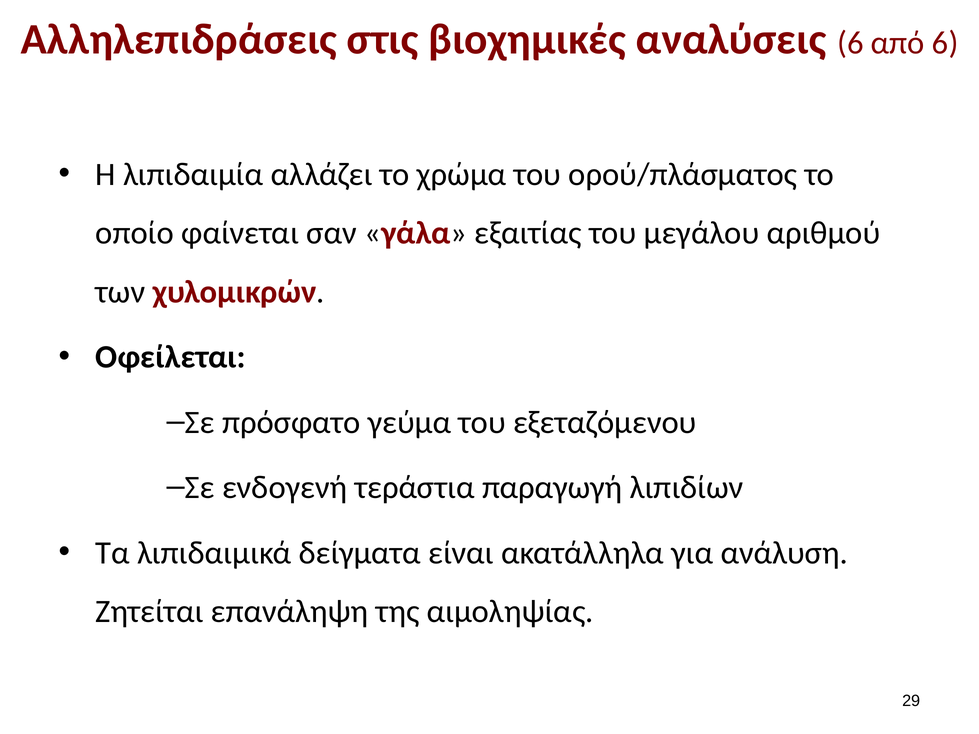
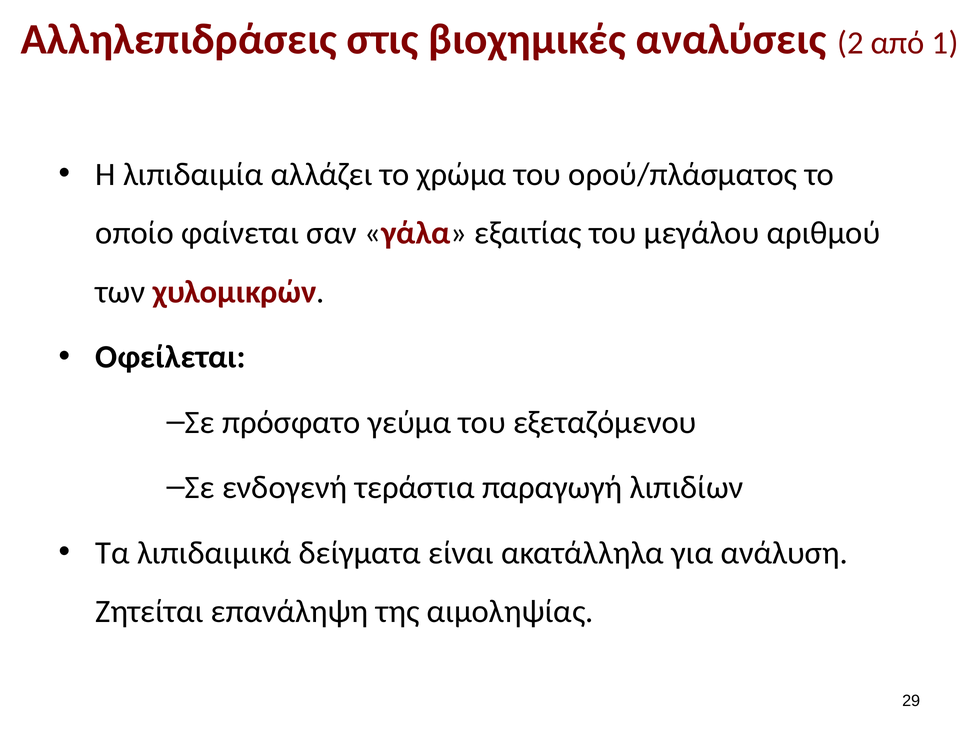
αναλύσεις 6: 6 -> 2 (850, 43)
από 6: 6 -> 1 (945, 43)
